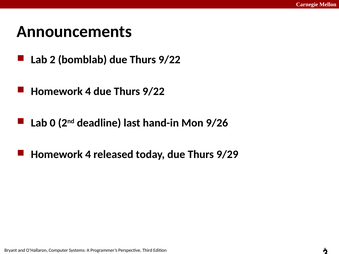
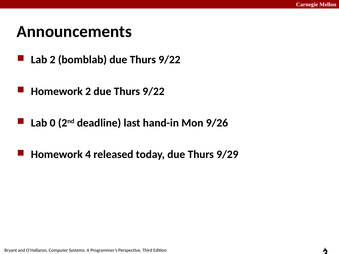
4: 4 -> 2 (88, 91)
